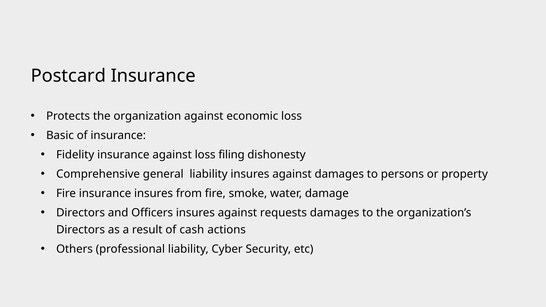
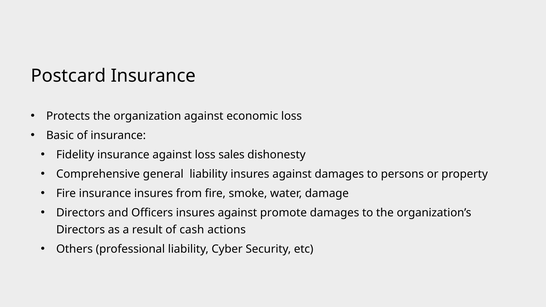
filing: filing -> sales (232, 155)
requests: requests -> promote (283, 213)
